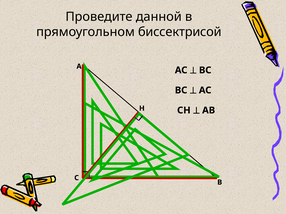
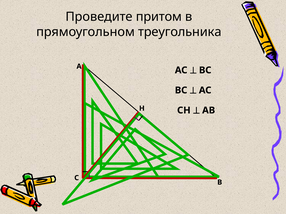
данной: данной -> притом (159, 17)
биссектрисой: биссектрисой -> треугольника (180, 32)
